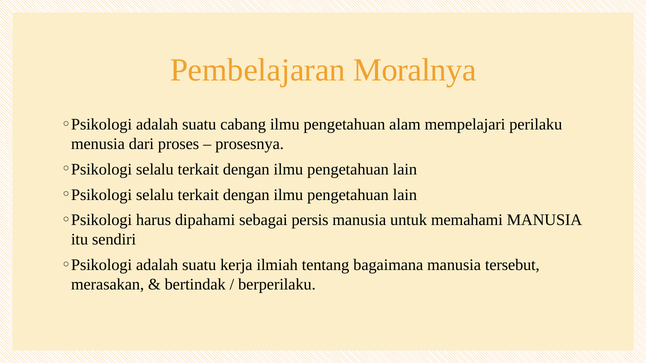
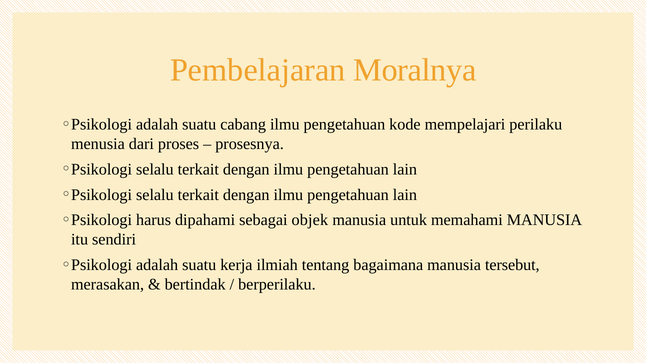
alam: alam -> kode (405, 125)
persis: persis -> objek (310, 220)
